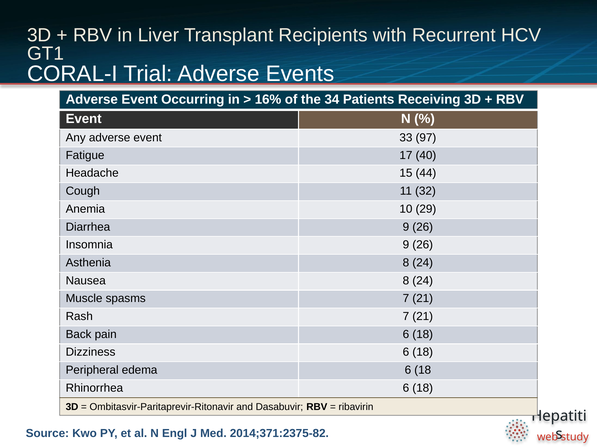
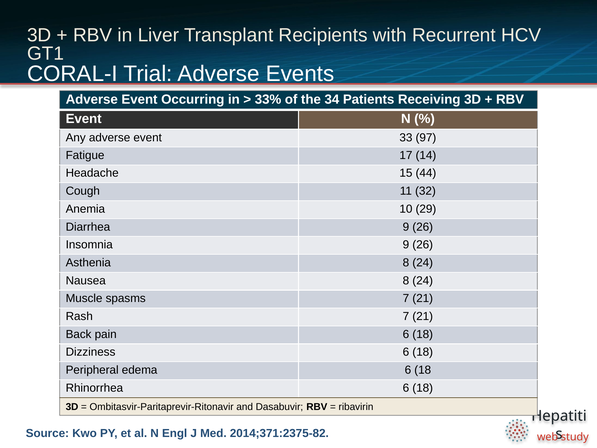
16%: 16% -> 33% (268, 100)
40: 40 -> 14 (426, 155)
